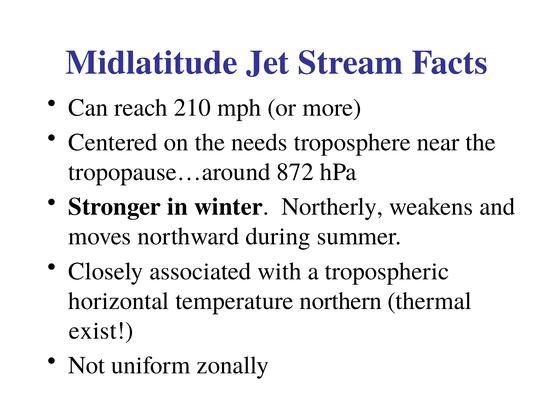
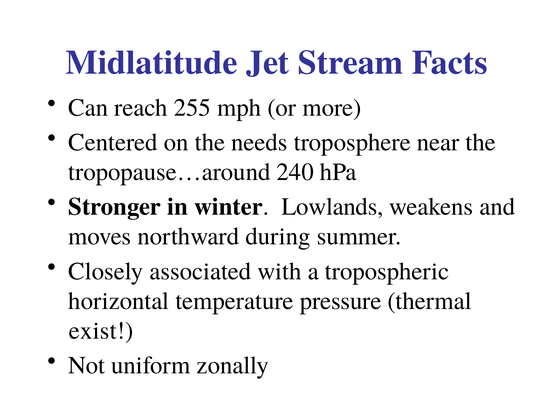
210: 210 -> 255 (192, 108)
872: 872 -> 240 (295, 172)
Northerly: Northerly -> Lowlands (332, 207)
northern: northern -> pressure (341, 301)
